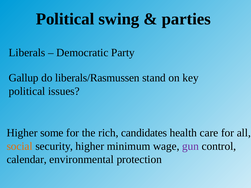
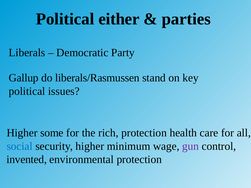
swing: swing -> either (119, 19)
rich candidates: candidates -> protection (144, 133)
social colour: orange -> blue (20, 146)
calendar: calendar -> invented (27, 160)
